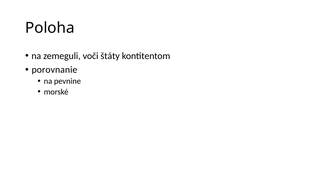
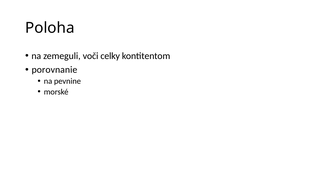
štáty: štáty -> celky (110, 56)
